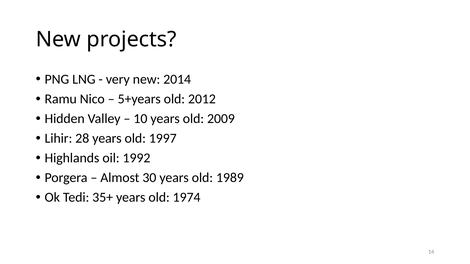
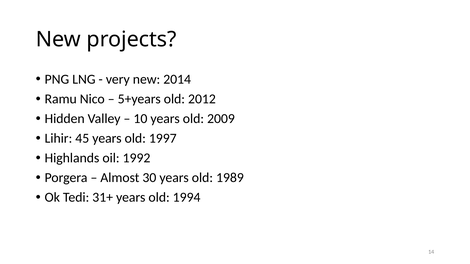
28: 28 -> 45 (82, 139)
35+: 35+ -> 31+ (103, 198)
1974: 1974 -> 1994 (187, 198)
